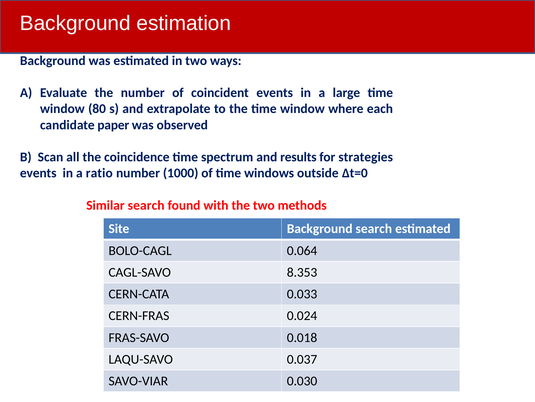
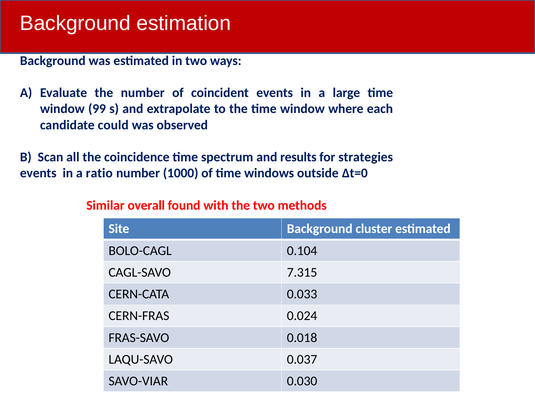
80: 80 -> 99 (97, 109)
paper: paper -> could (113, 125)
Similar search: search -> overall (146, 205)
Background search: search -> cluster (374, 228)
0.064: 0.064 -> 0.104 (302, 250)
8.353: 8.353 -> 7.315 (302, 272)
